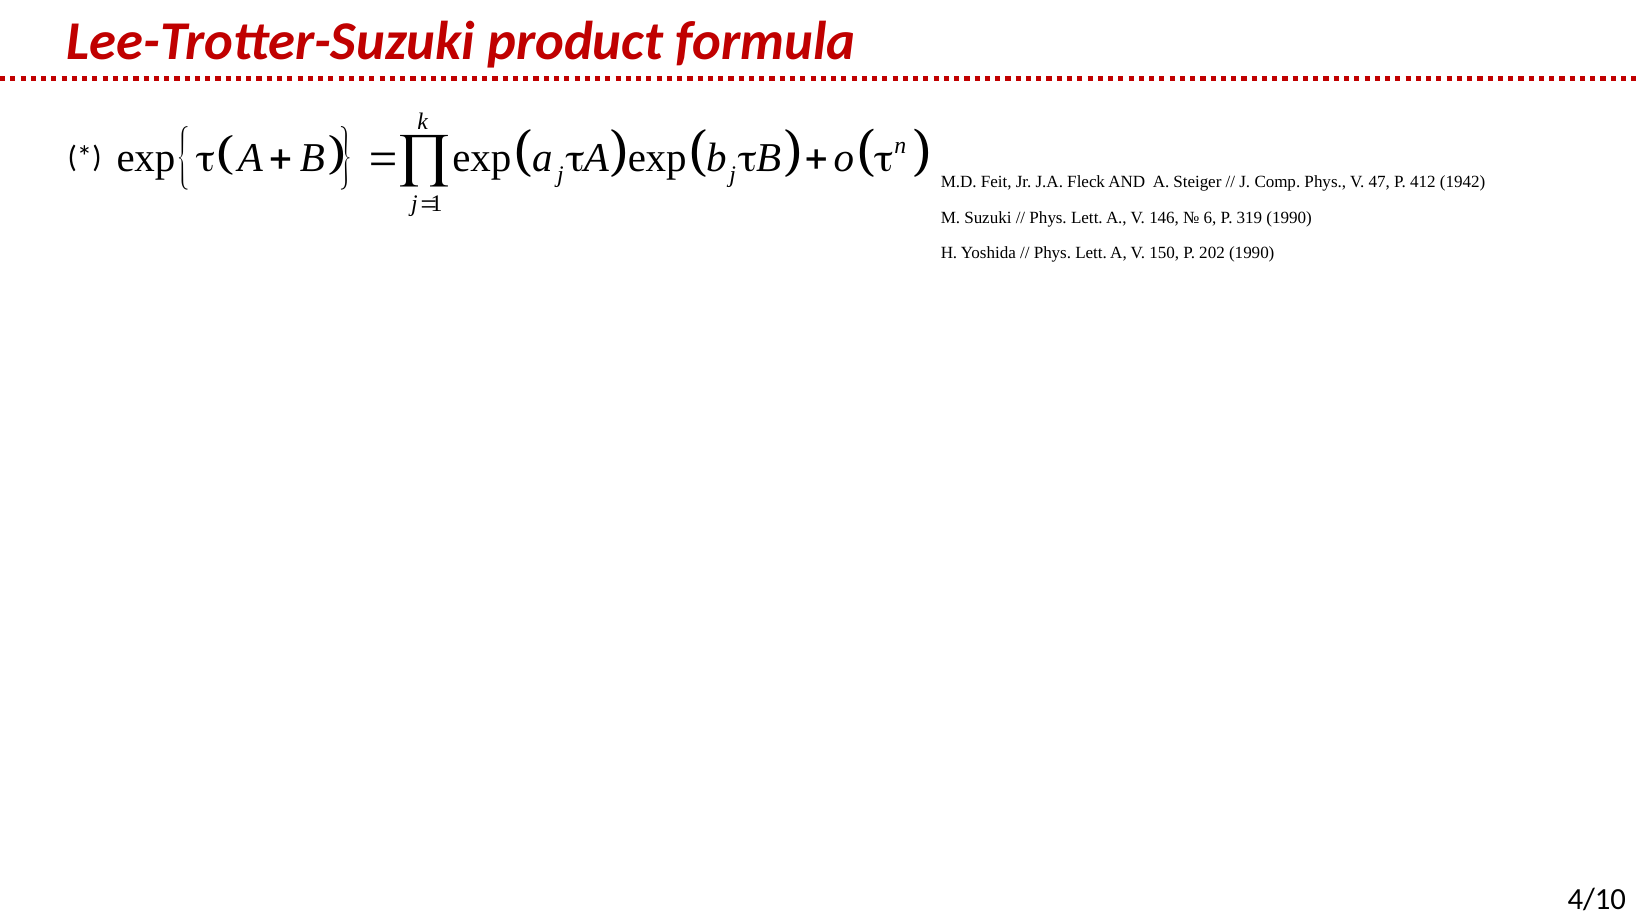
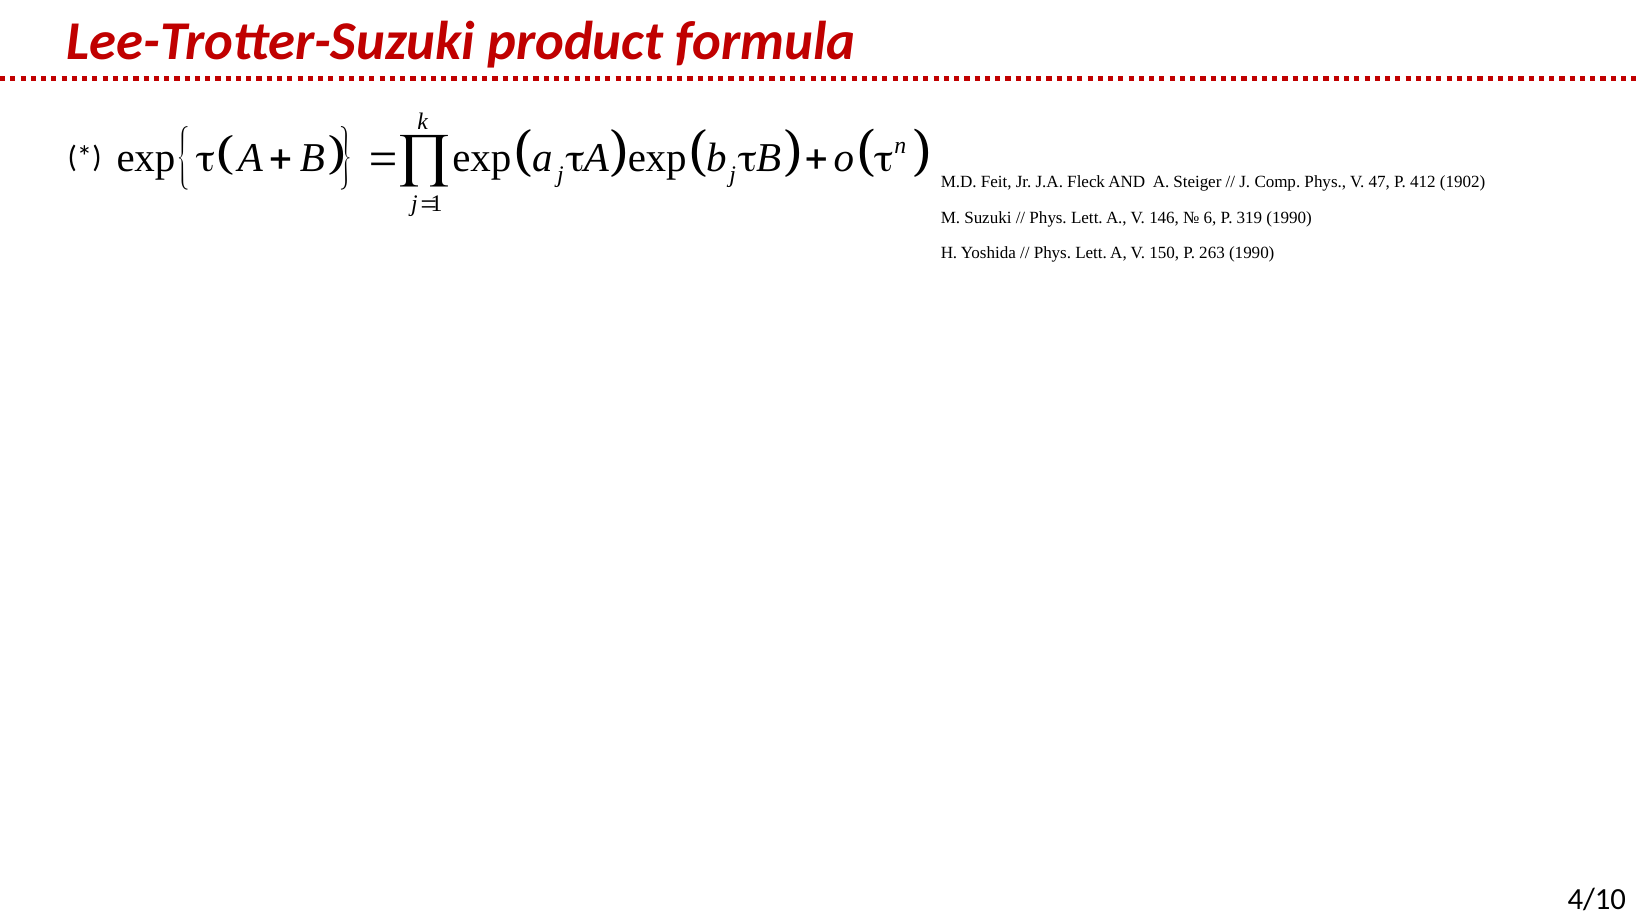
1942: 1942 -> 1902 (1463, 182)
202: 202 -> 263 (1212, 253)
